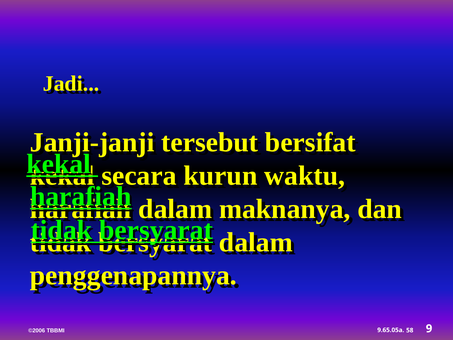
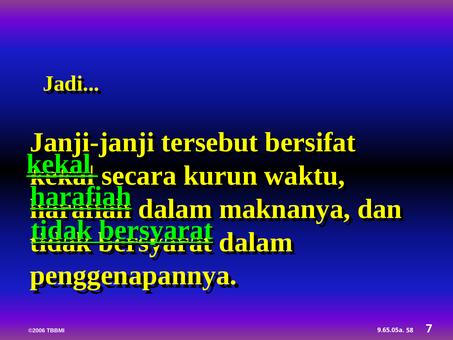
9: 9 -> 7 (429, 328)
